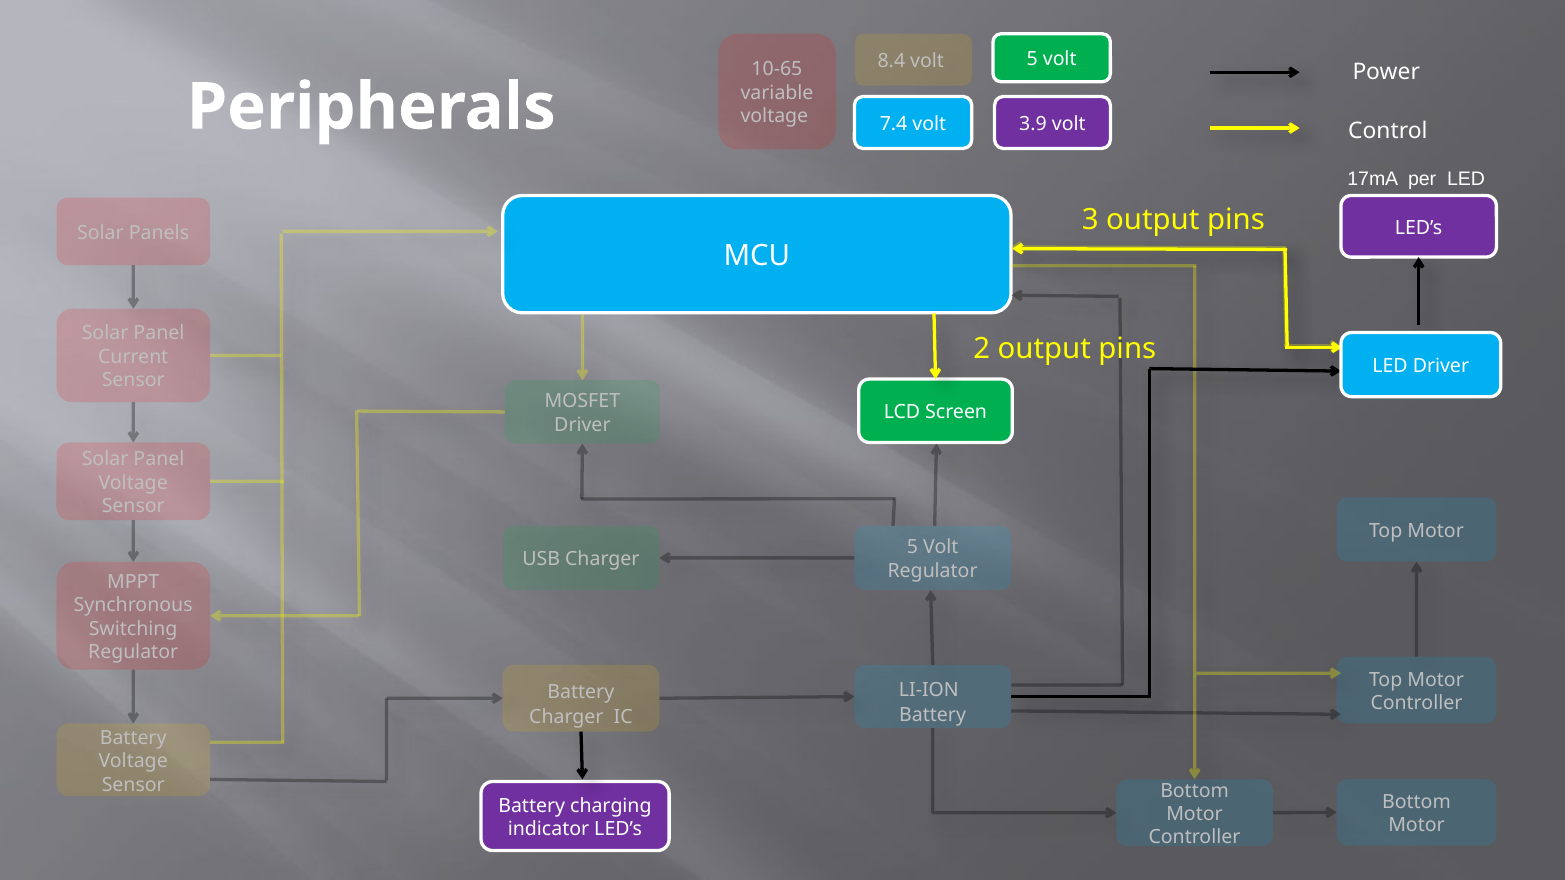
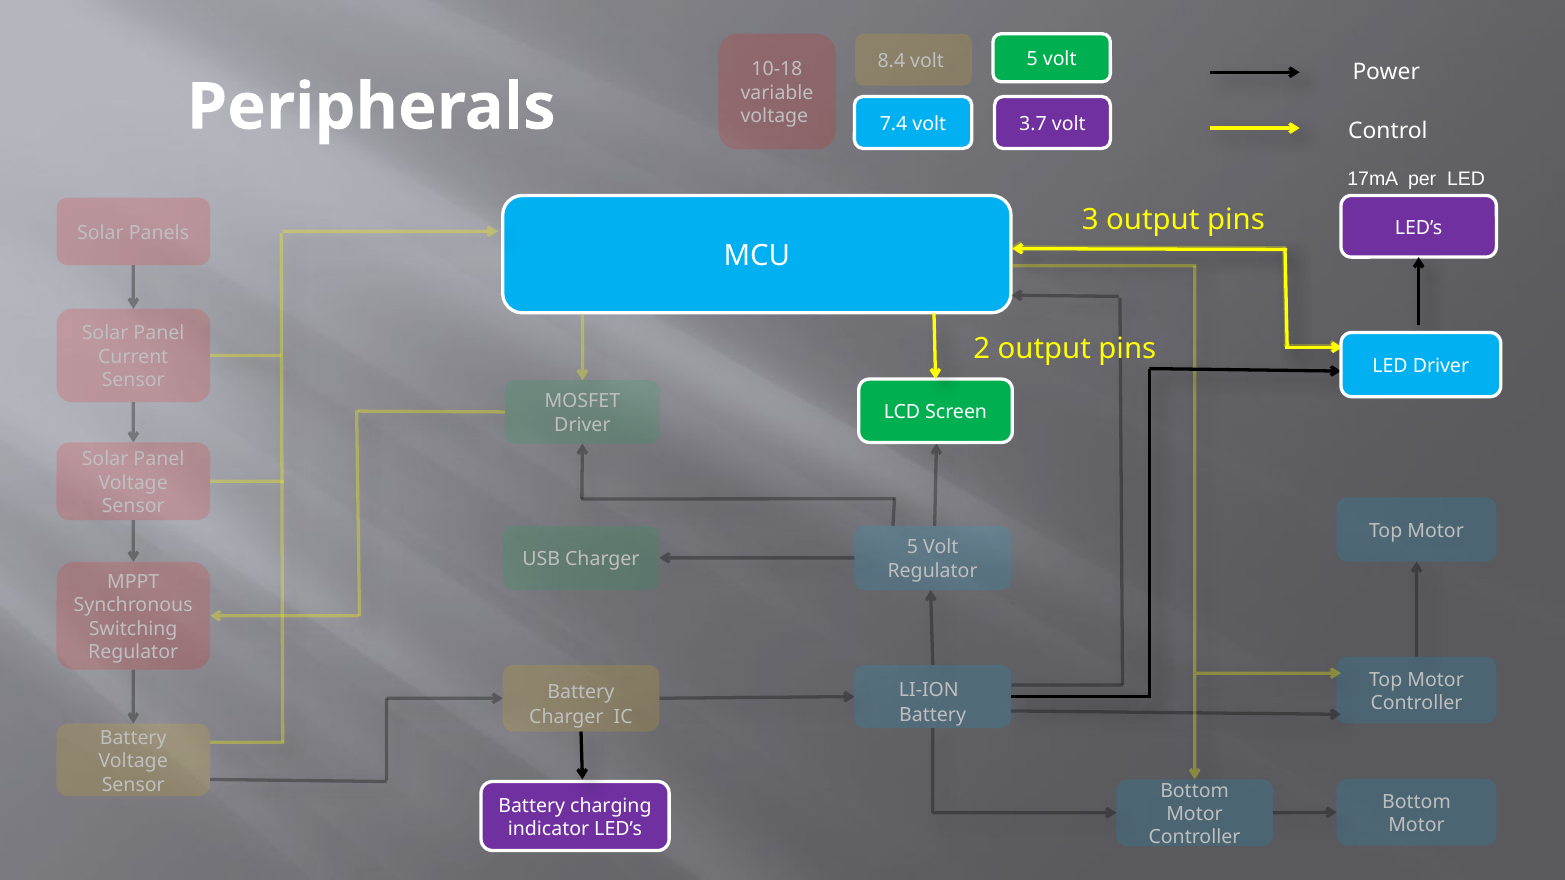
10-65: 10-65 -> 10-18 (777, 69)
3.9: 3.9 -> 3.7 (1033, 124)
